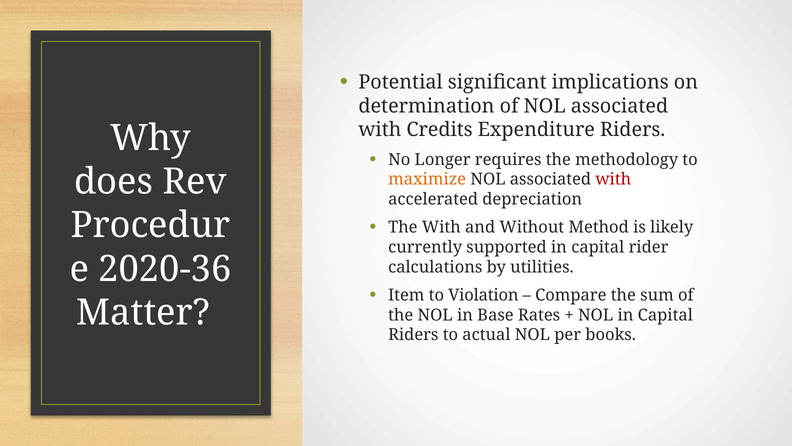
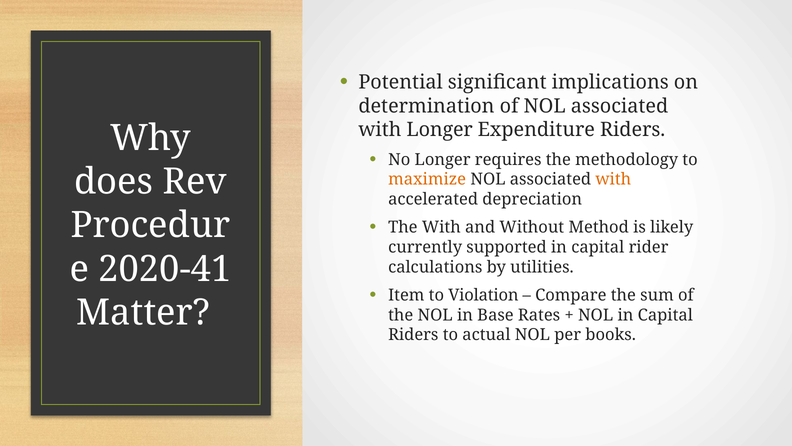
with Credits: Credits -> Longer (440, 130)
with colour: red -> orange (613, 179)
2020-36: 2020-36 -> 2020-41 (165, 269)
